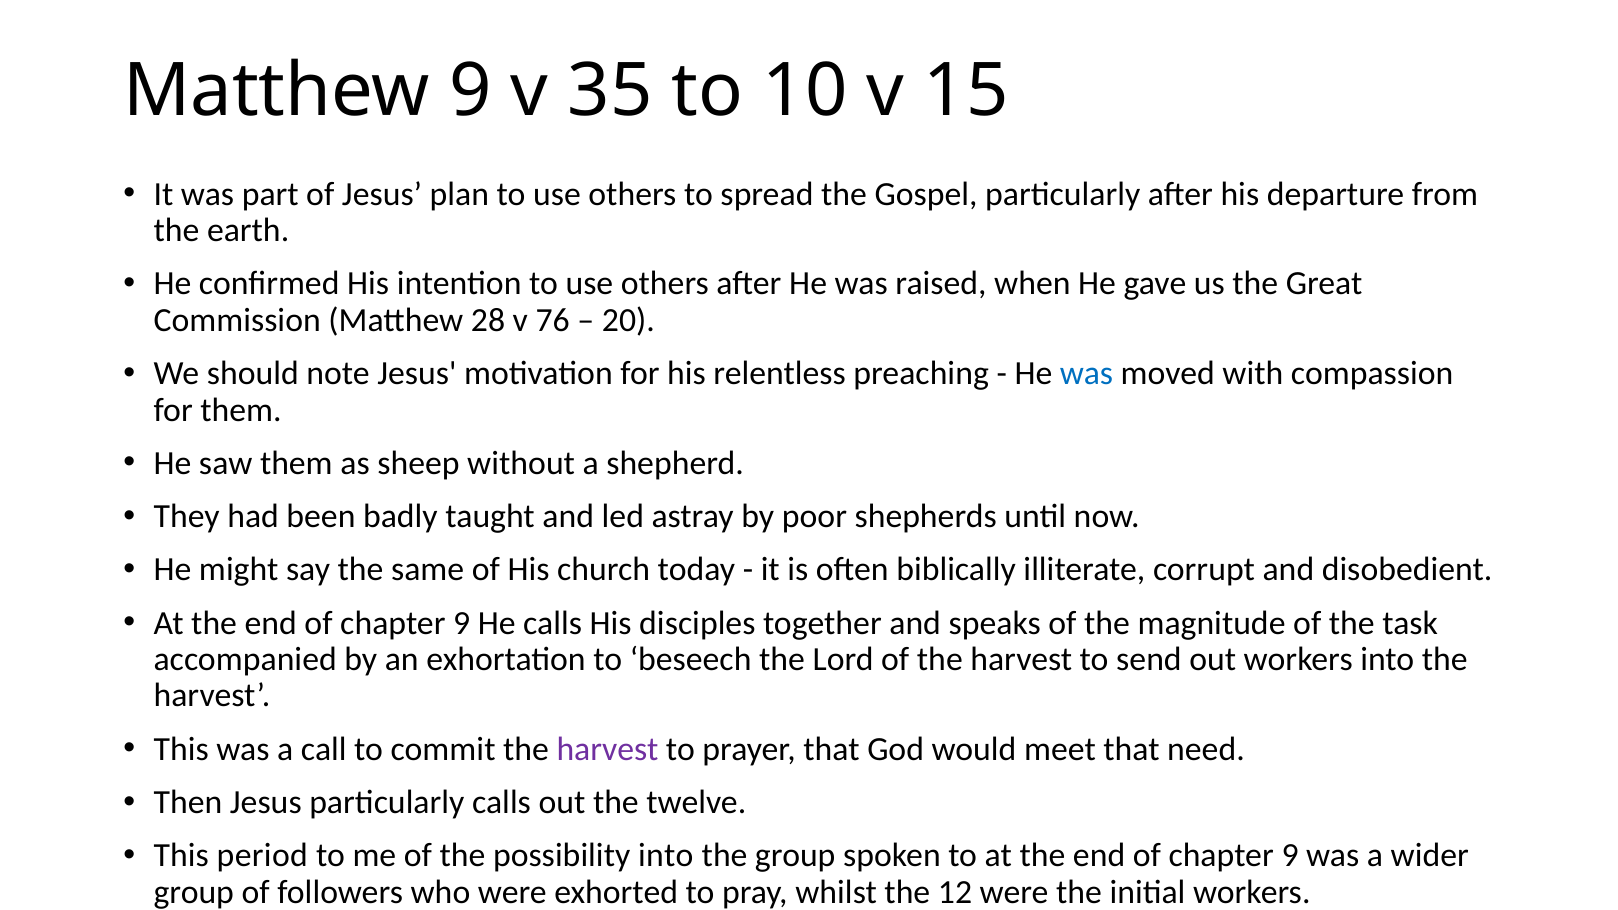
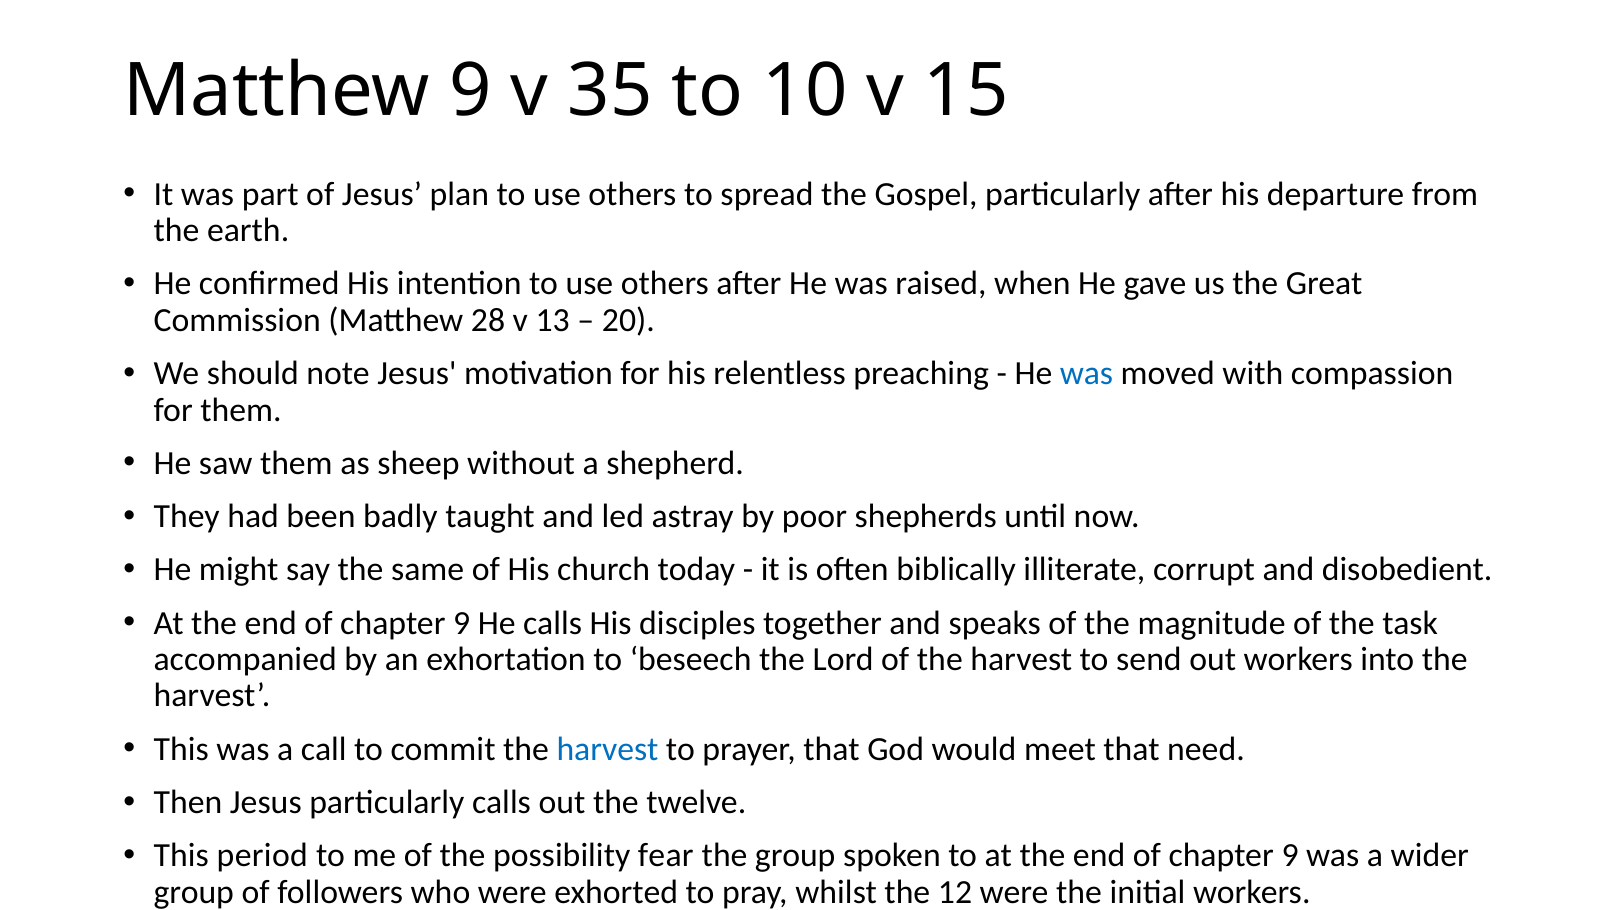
76: 76 -> 13 (553, 320)
harvest colour: purple -> blue (608, 749)
possibility into: into -> fear (666, 856)
